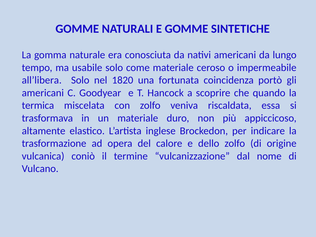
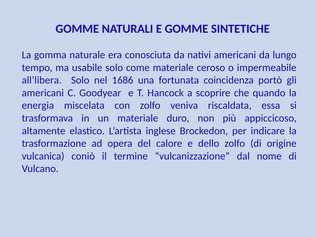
1820: 1820 -> 1686 (123, 80)
termica: termica -> energia (38, 105)
